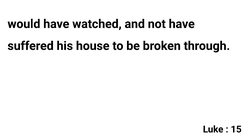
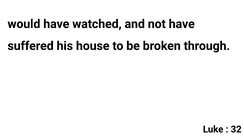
15: 15 -> 32 (236, 130)
